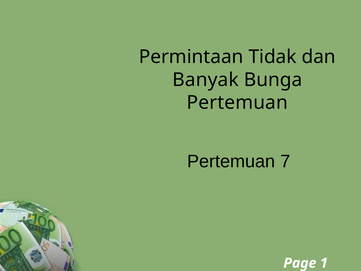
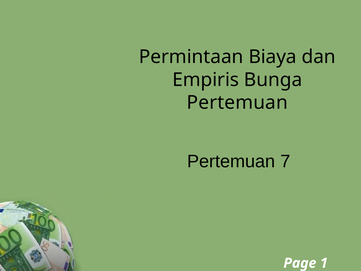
Tidak: Tidak -> Biaya (273, 57)
Banyak: Banyak -> Empiris (206, 80)
